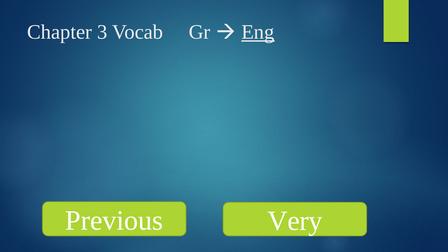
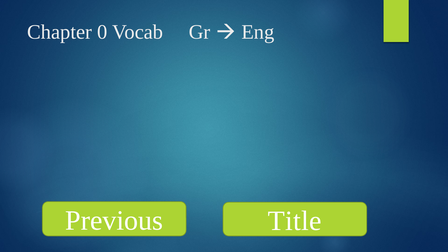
3: 3 -> 0 (102, 32)
Eng underline: present -> none (258, 32)
Very: Very -> Title (295, 221)
